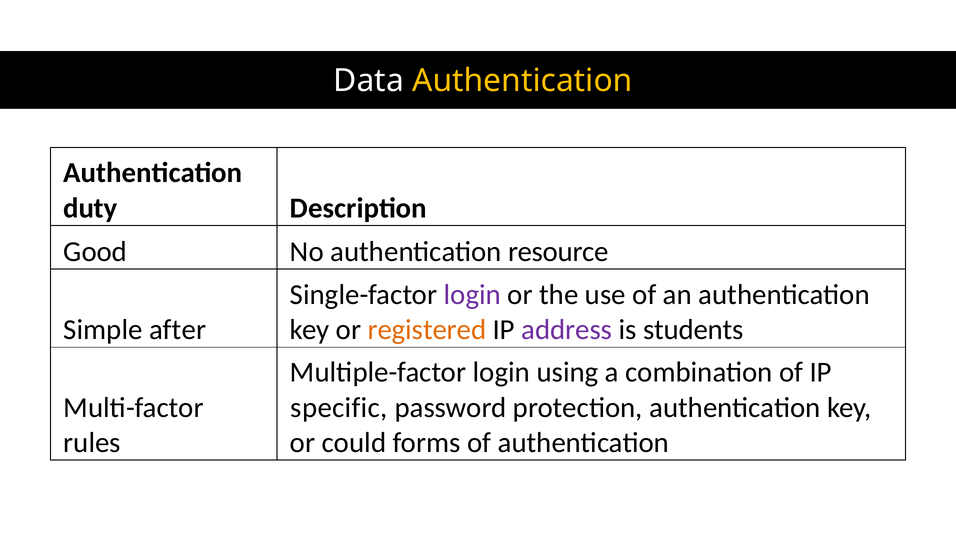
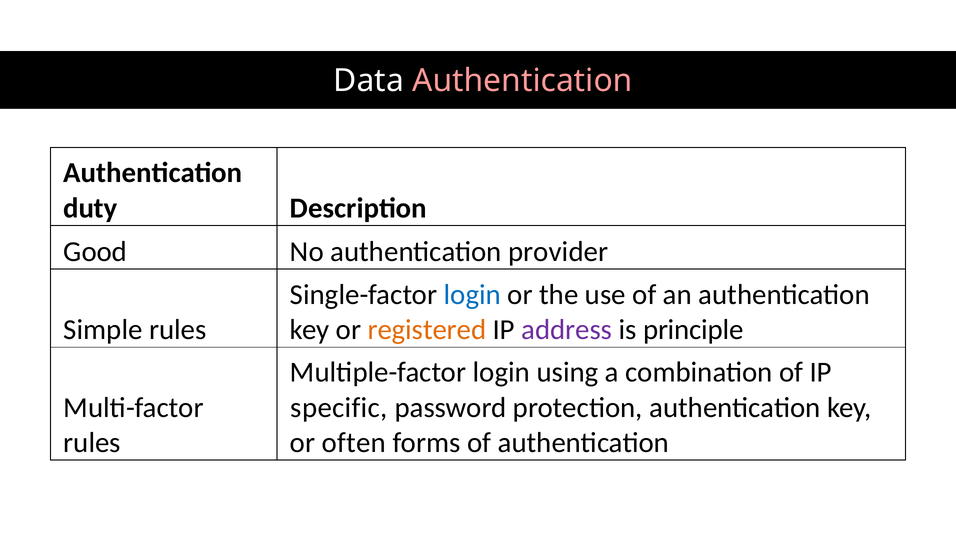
Authentication colour: yellow -> pink (522, 81)
resource: resource -> provider (558, 252)
login colour: purple -> blue (472, 295)
Simple after: after -> rules (178, 330)
students: students -> principle (693, 330)
could: could -> often (354, 443)
